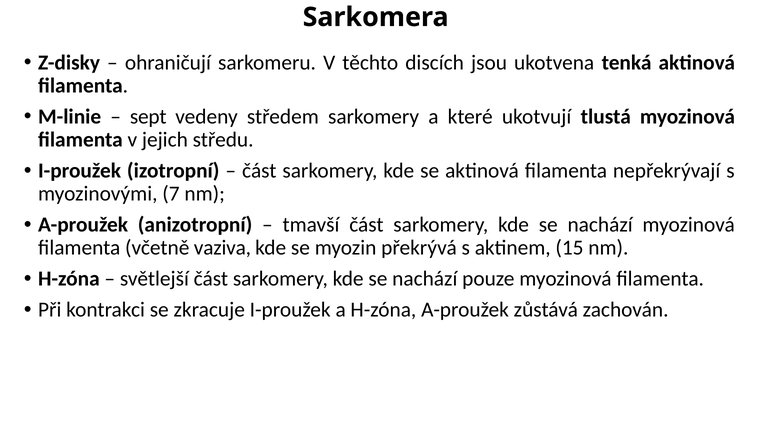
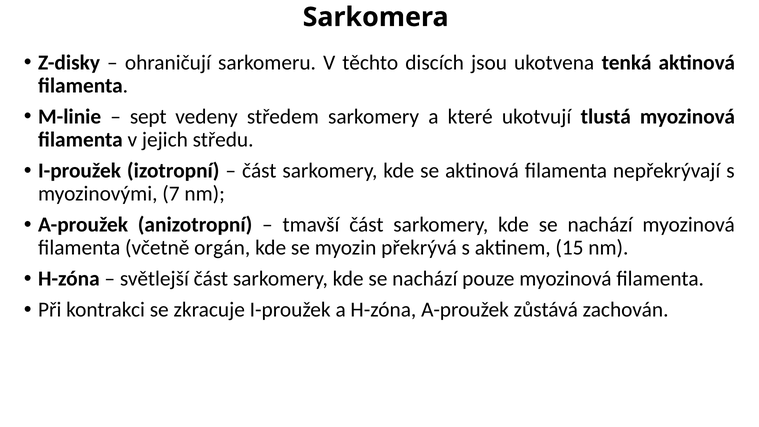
vaziva: vaziva -> orgán (222, 248)
